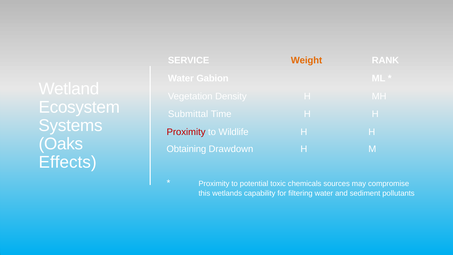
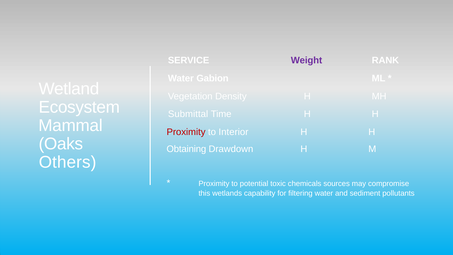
Weight colour: orange -> purple (307, 60)
Systems: Systems -> Mammal (70, 125)
Wildlife: Wildlife -> Interior (234, 132)
Effects: Effects -> Others (68, 162)
